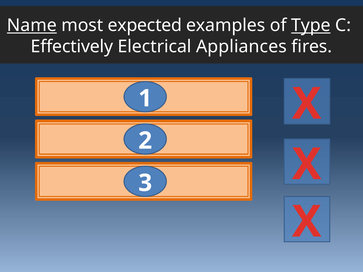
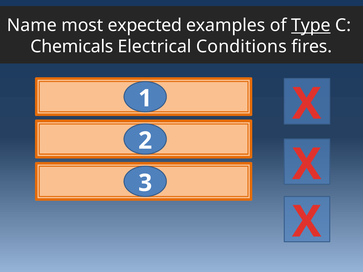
Name underline: present -> none (32, 25)
Effectively: Effectively -> Chemicals (72, 47)
Electrical Appliances: Appliances -> Conditions (241, 47)
